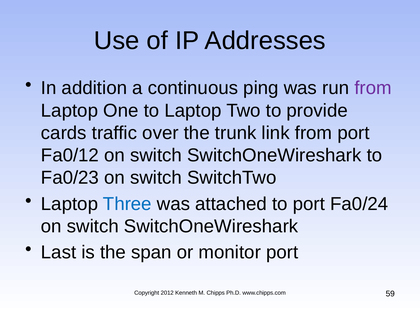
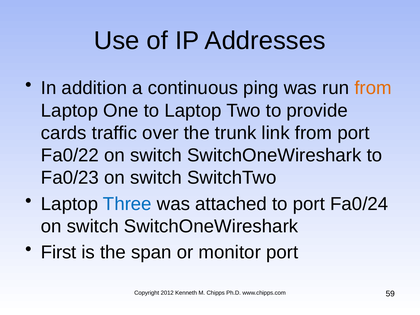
from colour: purple -> orange (373, 88)
Fa0/12: Fa0/12 -> Fa0/22 (70, 155)
Last: Last -> First (59, 252)
